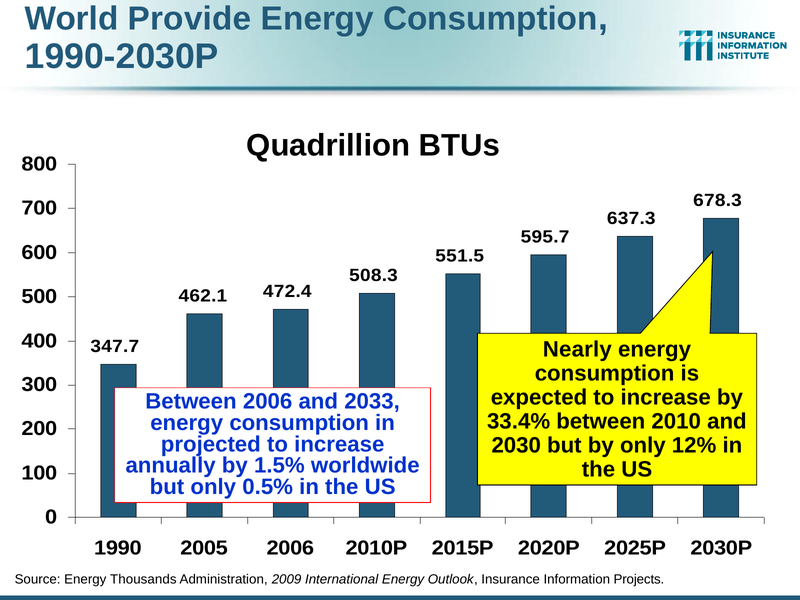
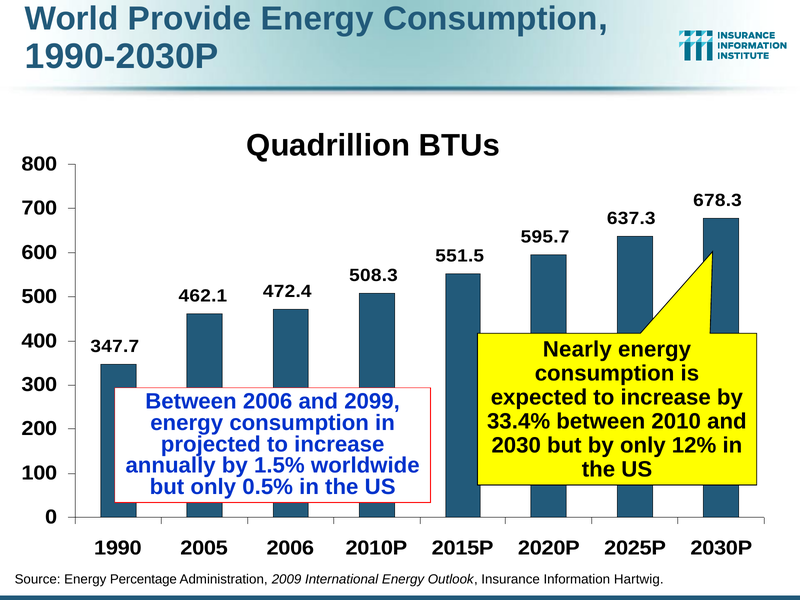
2033: 2033 -> 2099 (372, 402)
Thousands: Thousands -> Percentage (143, 579)
Projects: Projects -> Hartwig (639, 579)
